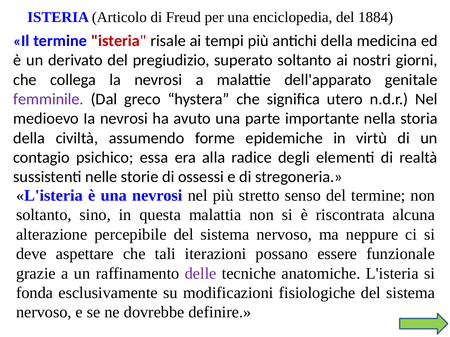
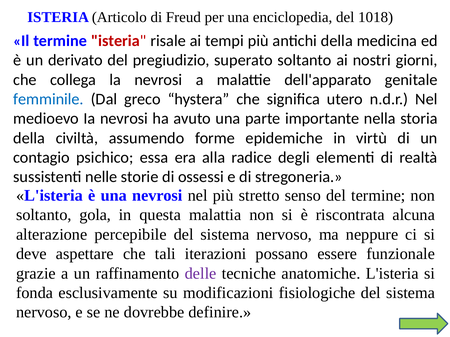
1884: 1884 -> 1018 (376, 17)
femminile colour: purple -> blue (48, 99)
sino: sino -> gola (95, 215)
